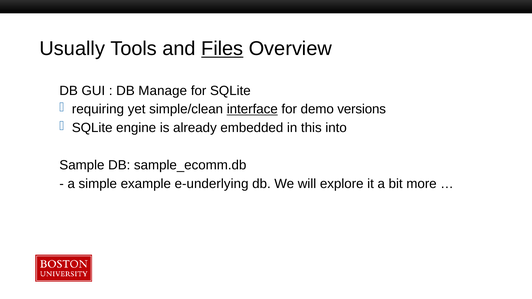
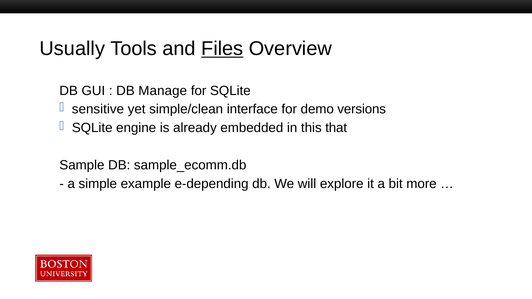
requiring: requiring -> sensitive (98, 109)
interface underline: present -> none (252, 109)
into: into -> that (336, 128)
e-underlying: e-underlying -> e-depending (212, 184)
